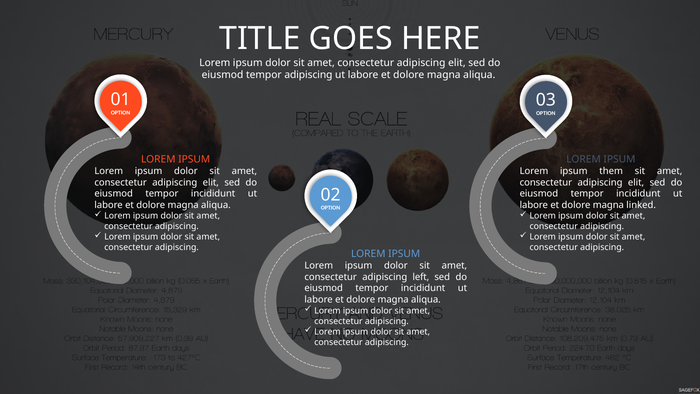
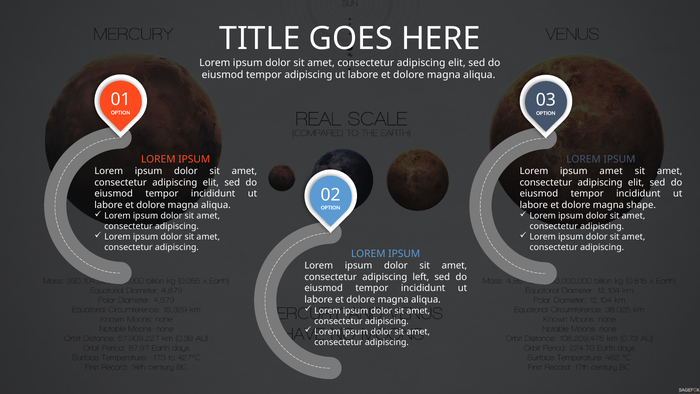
ipsum them: them -> amet (611, 171)
linked: linked -> shape (641, 205)
